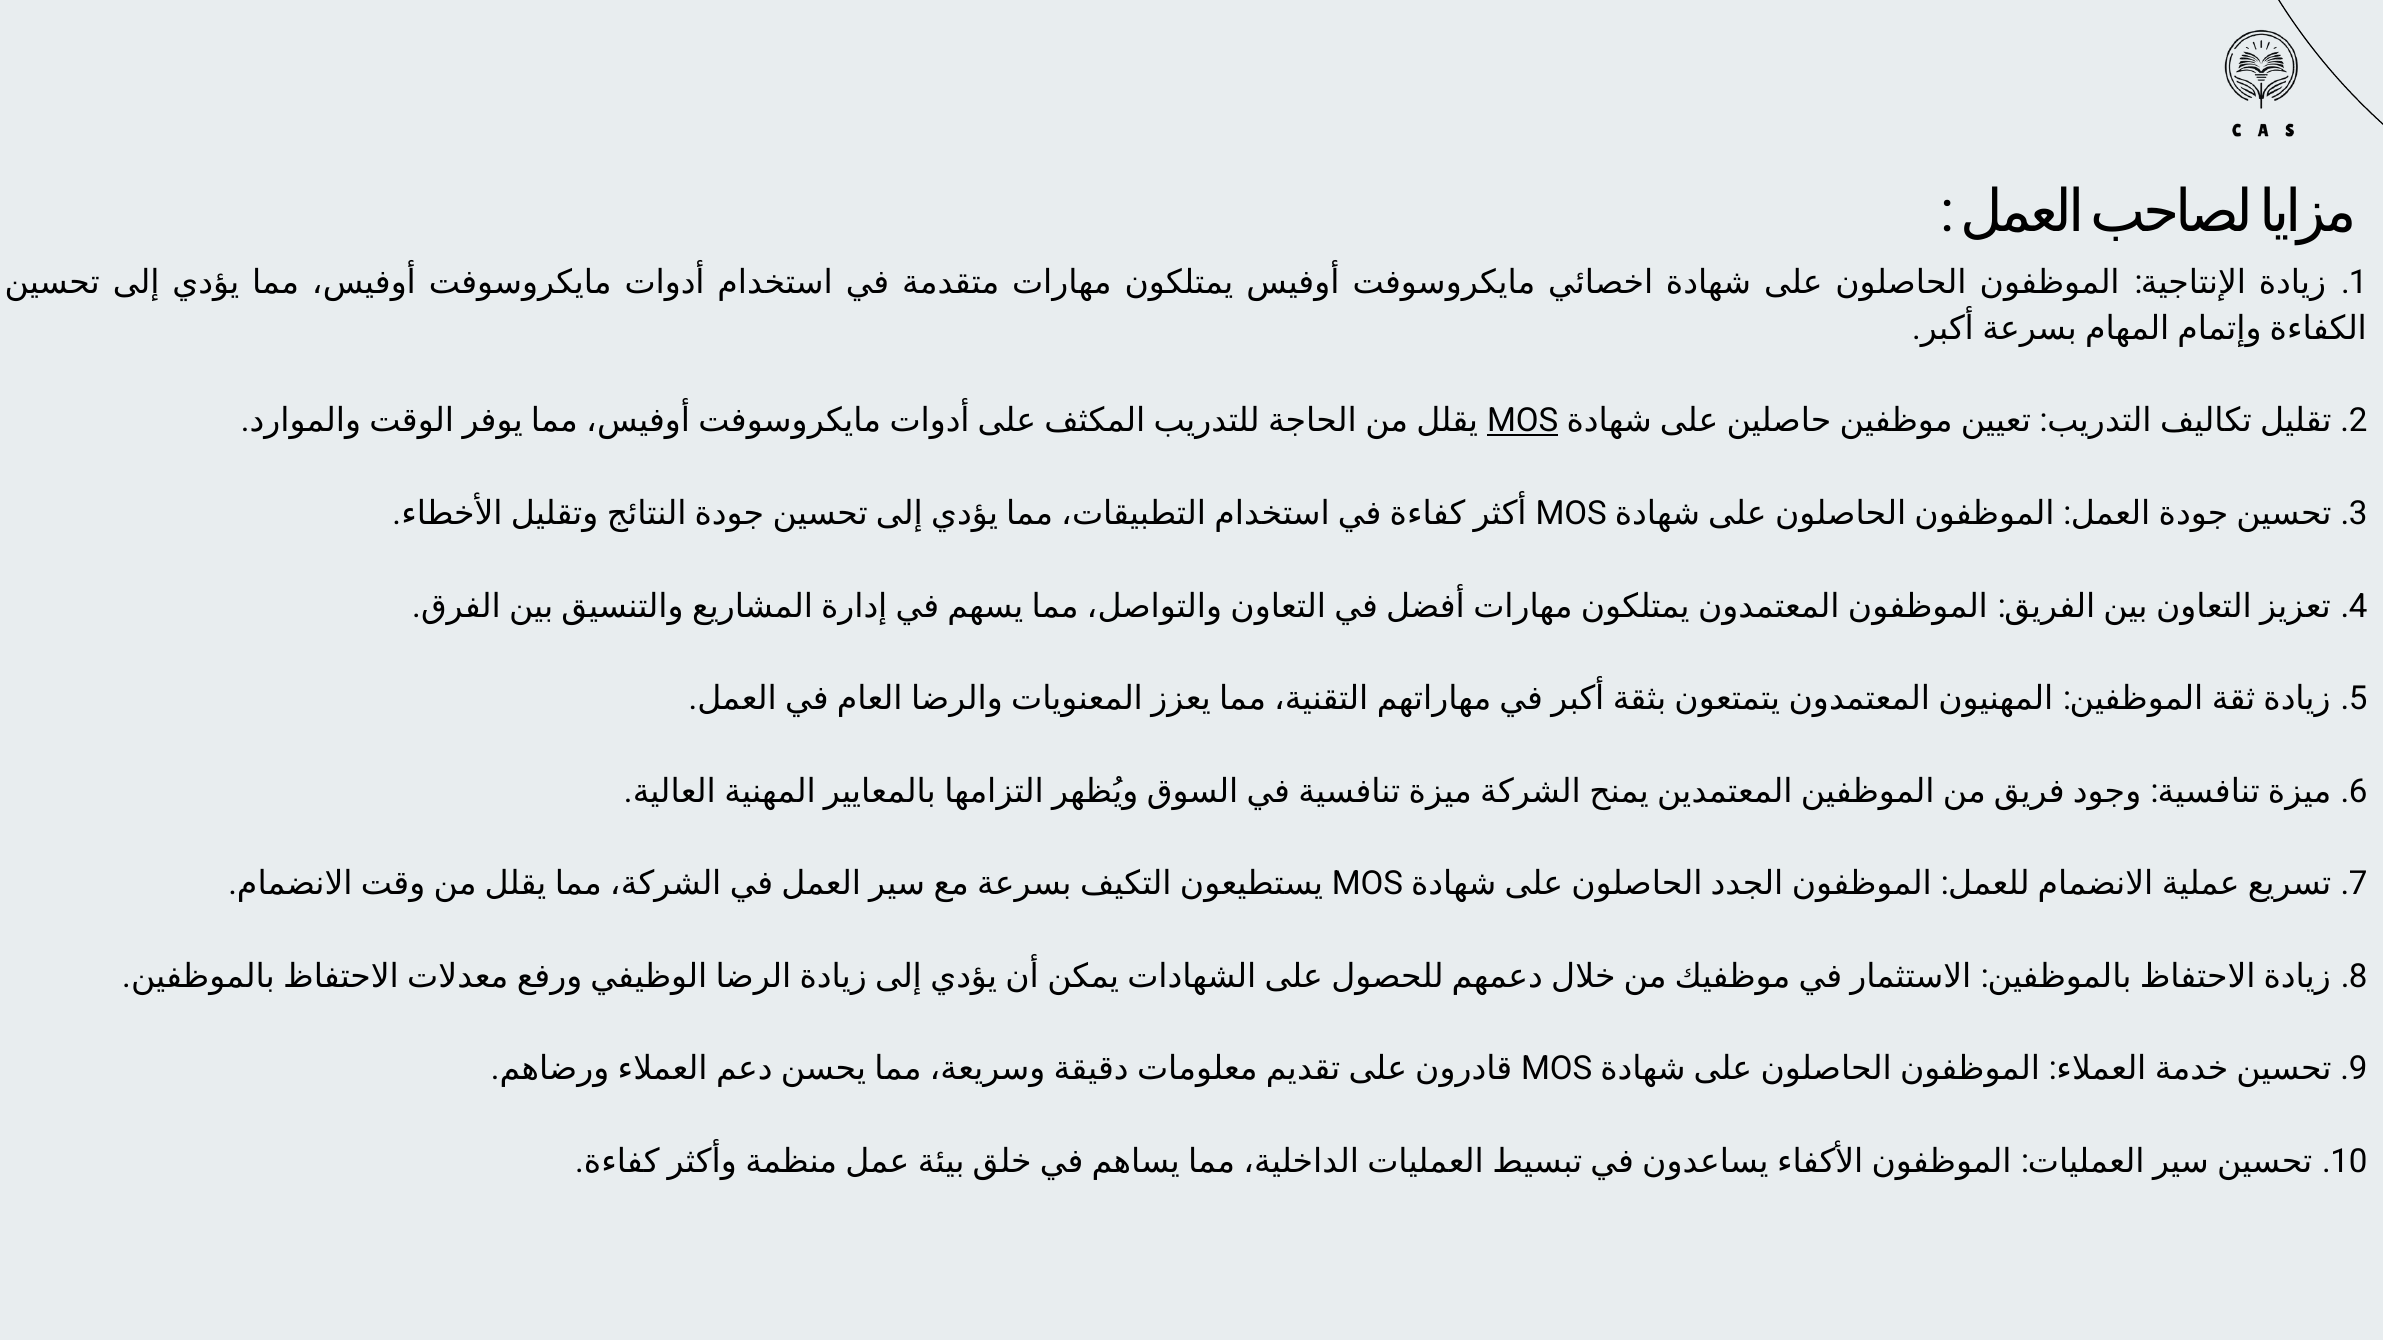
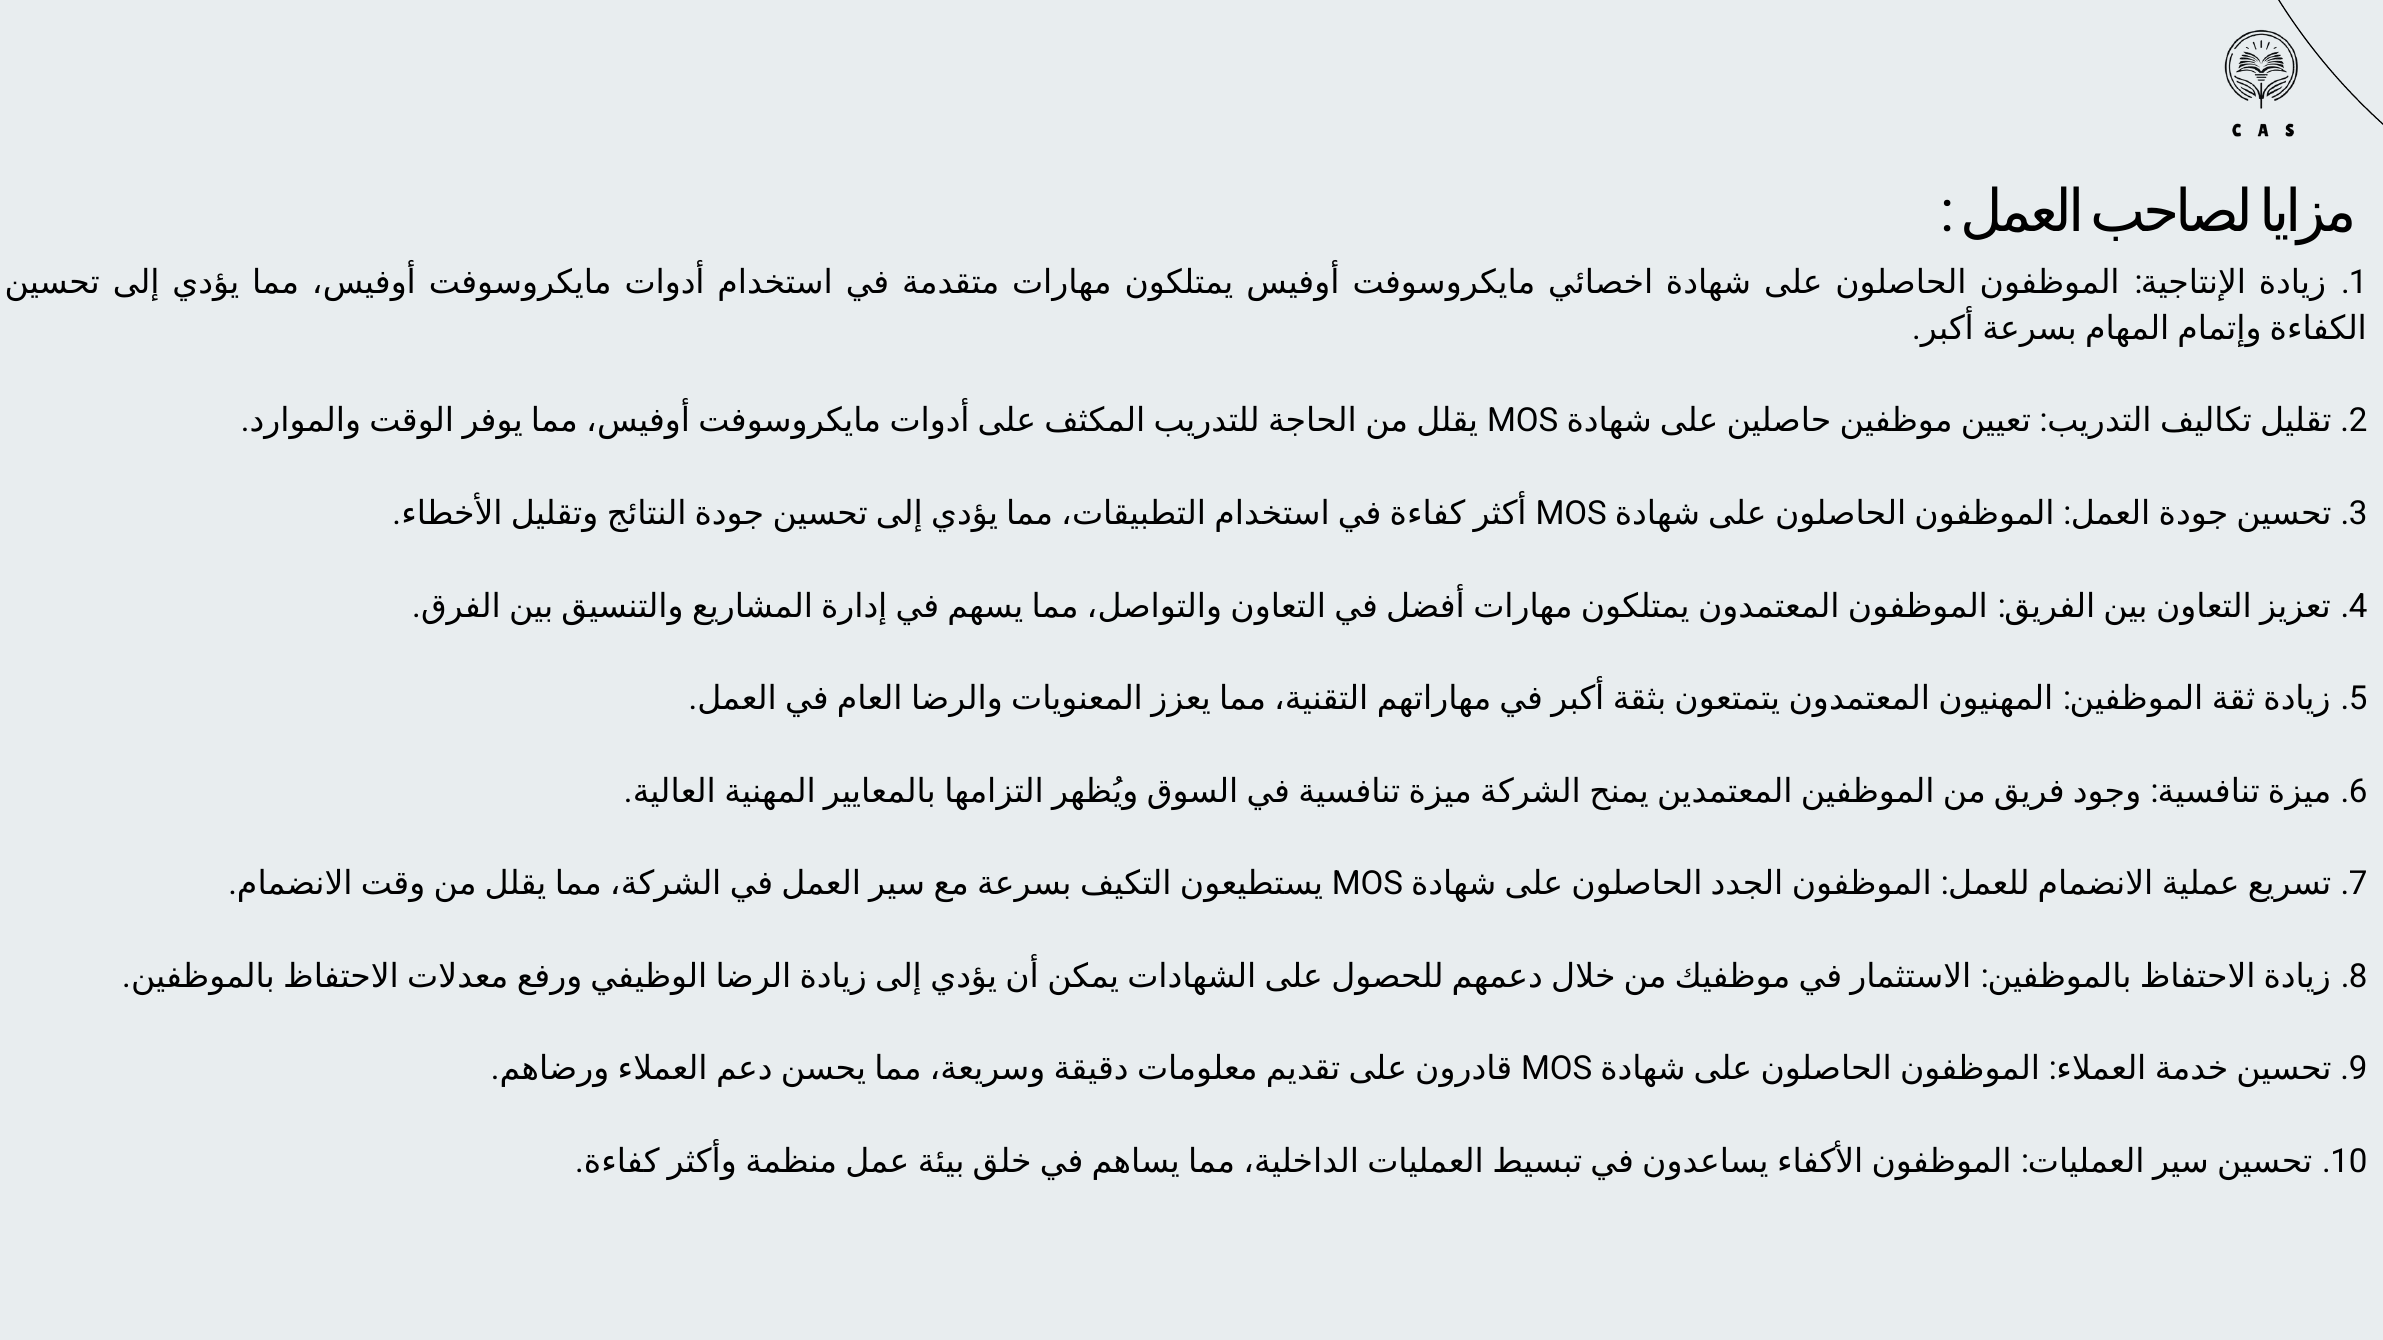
MOS underline: present -> none (1523, 421)
